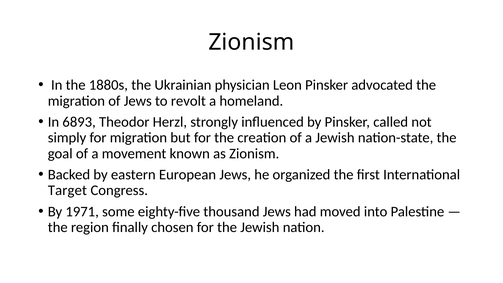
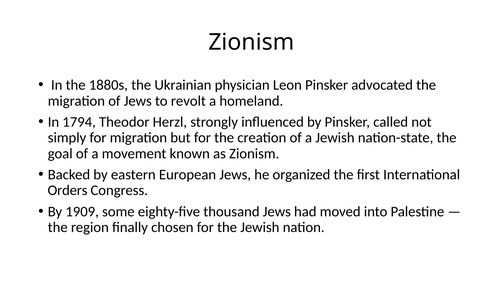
6893: 6893 -> 1794 (79, 122)
Target: Target -> Orders (68, 190)
1971: 1971 -> 1909 (82, 211)
